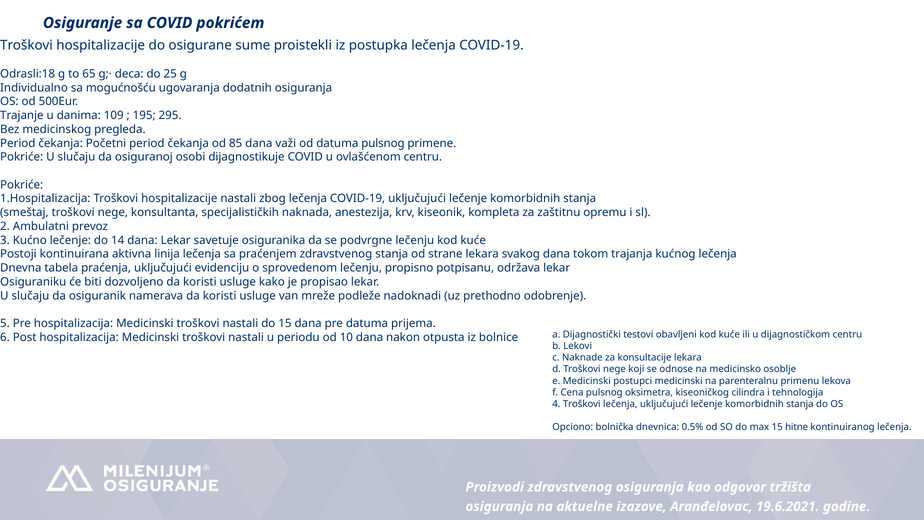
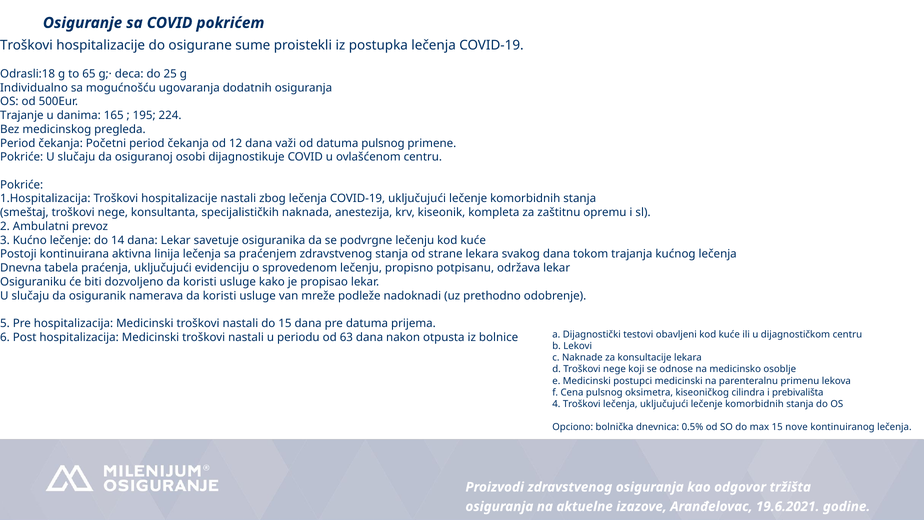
109: 109 -> 165 (114, 115)
295: 295 -> 224 (170, 115)
85: 85 -> 12 (236, 143)
10: 10 -> 63 (346, 337)
tehnologija: tehnologija -> prebivališta (798, 392)
hitne: hitne -> nove (796, 427)
